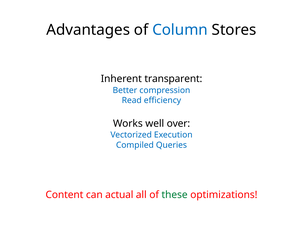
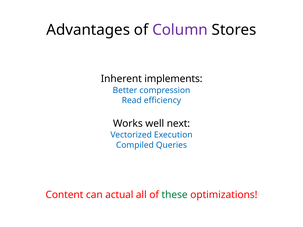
Column colour: blue -> purple (180, 30)
transparent: transparent -> implements (173, 79)
over: over -> next (178, 124)
